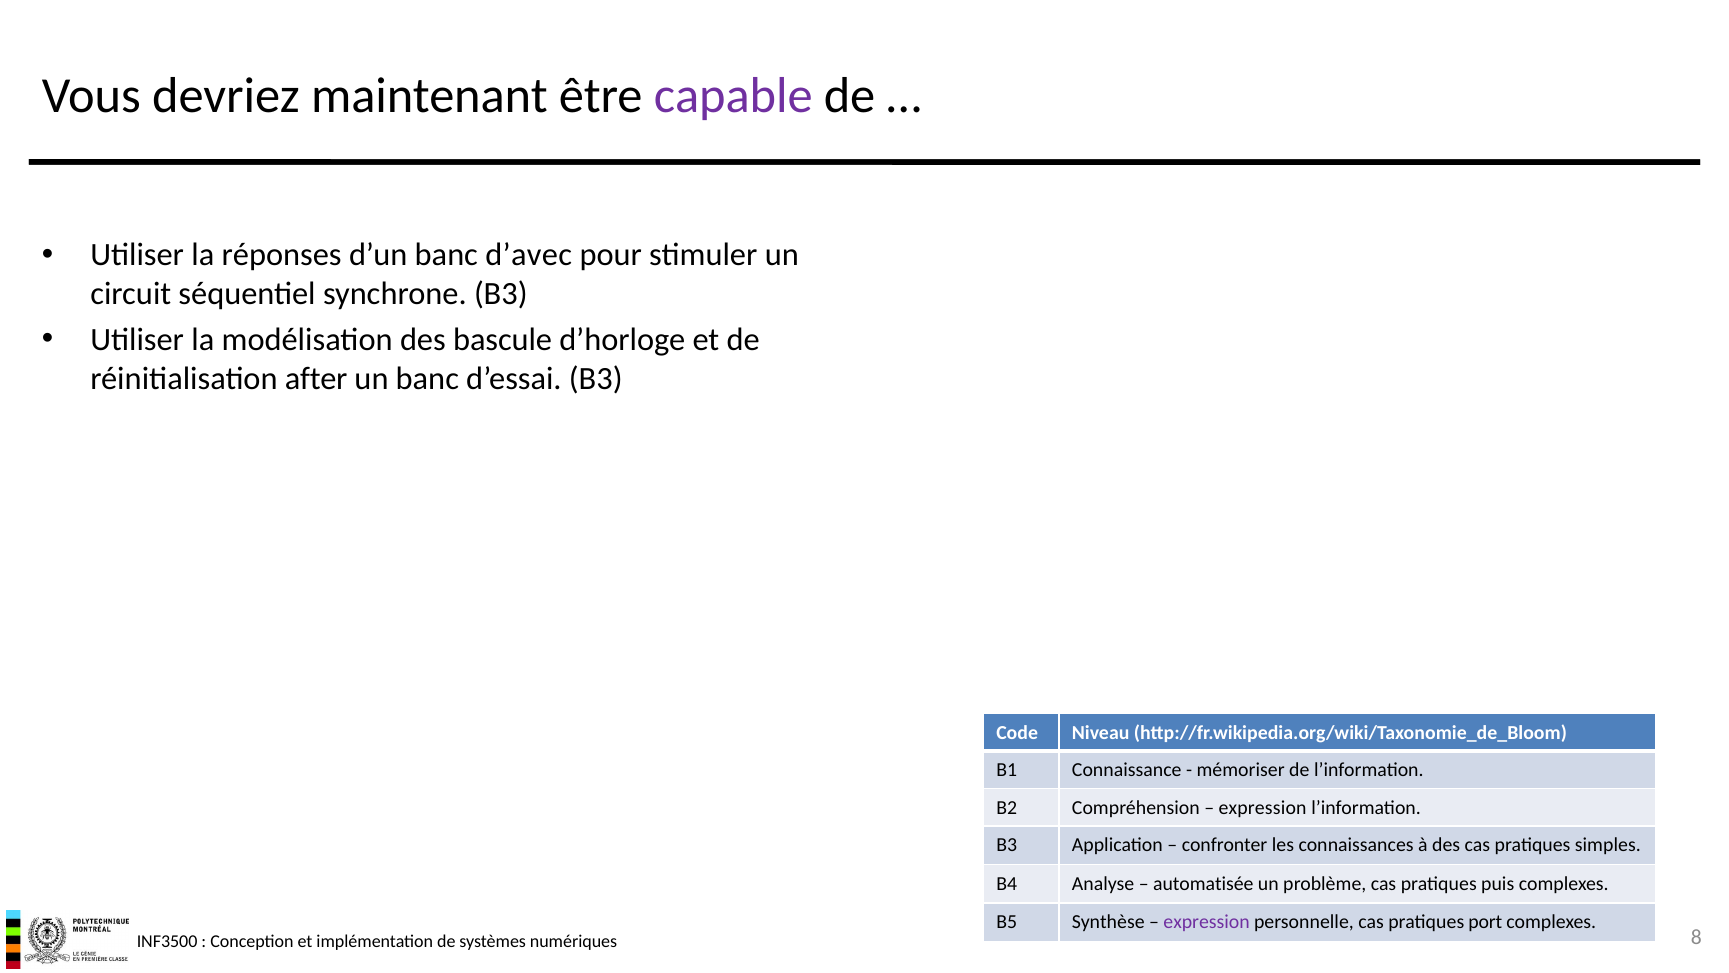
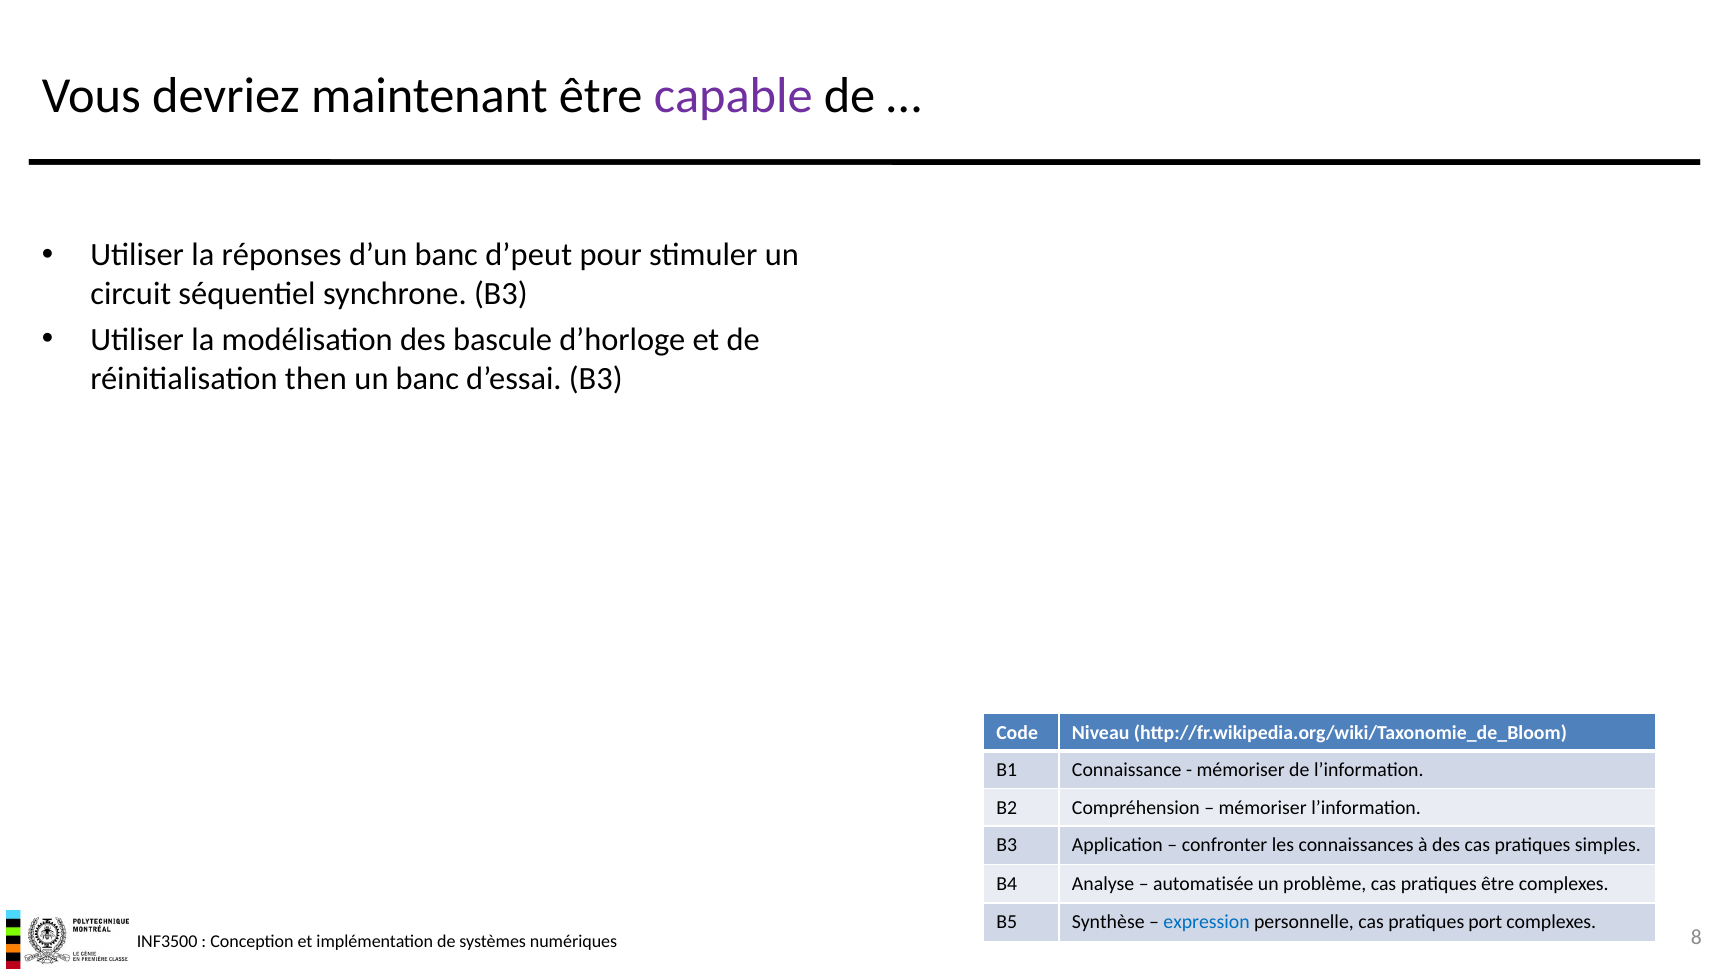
d’avec: d’avec -> d’peut (529, 255)
after: after -> then (316, 378)
expression: expression -> mémoriser (1263, 807)
pratiques puis: puis -> être (1498, 883)
expression colour: purple -> blue (1207, 922)
